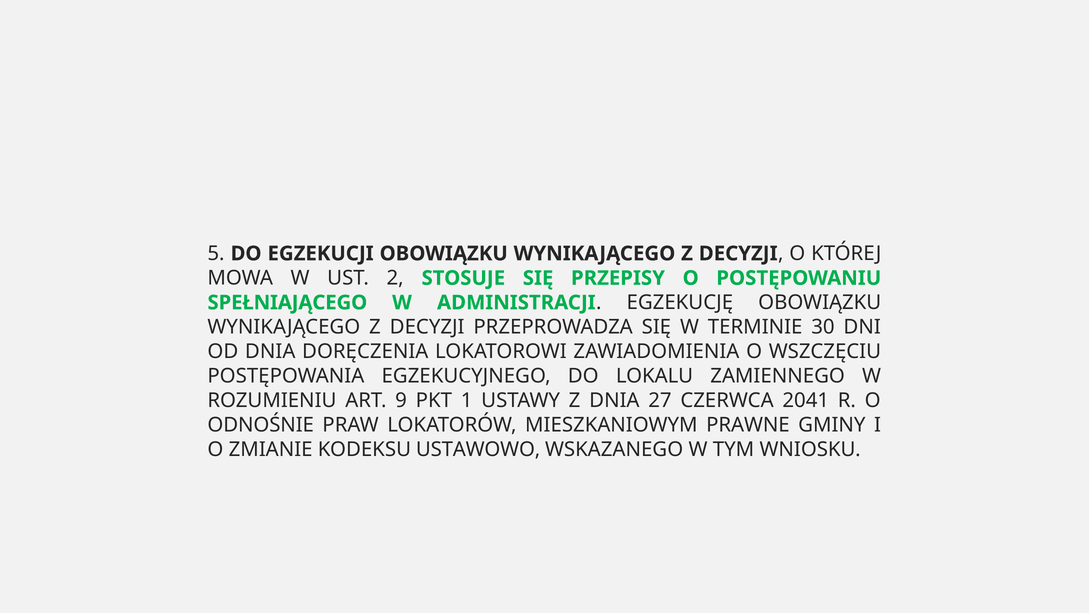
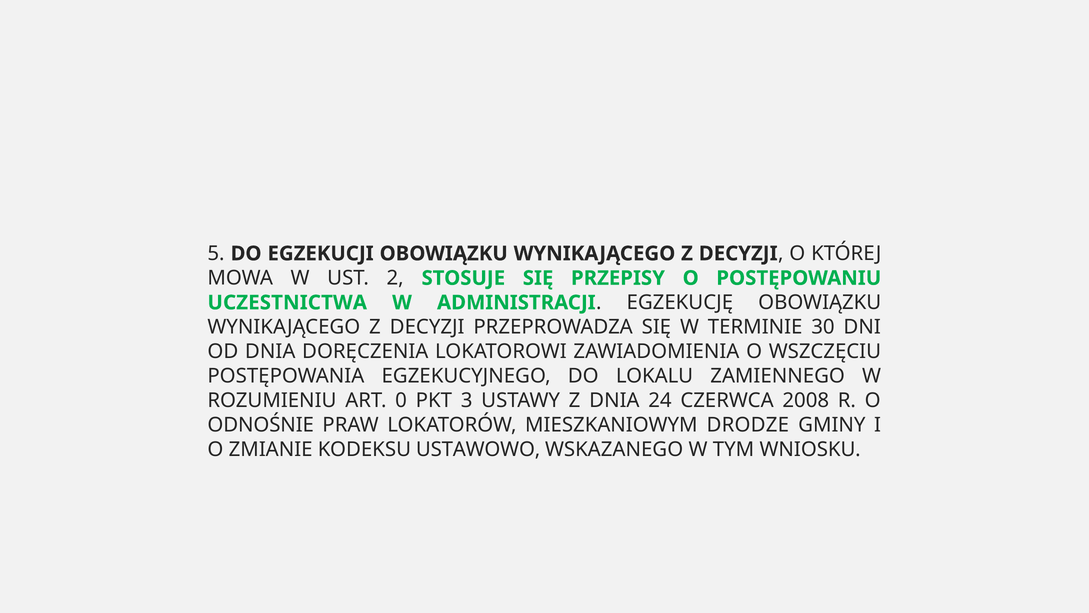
SPEŁNIAJĄCEGO: SPEŁNIAJĄCEGO -> UCZESTNICTWA (287, 302)
9: 9 -> 0 (401, 400)
1: 1 -> 3 (467, 400)
27: 27 -> 24 (660, 400)
2041: 2041 -> 2008 (806, 400)
PRAWNE: PRAWNE -> DRODZE (748, 425)
